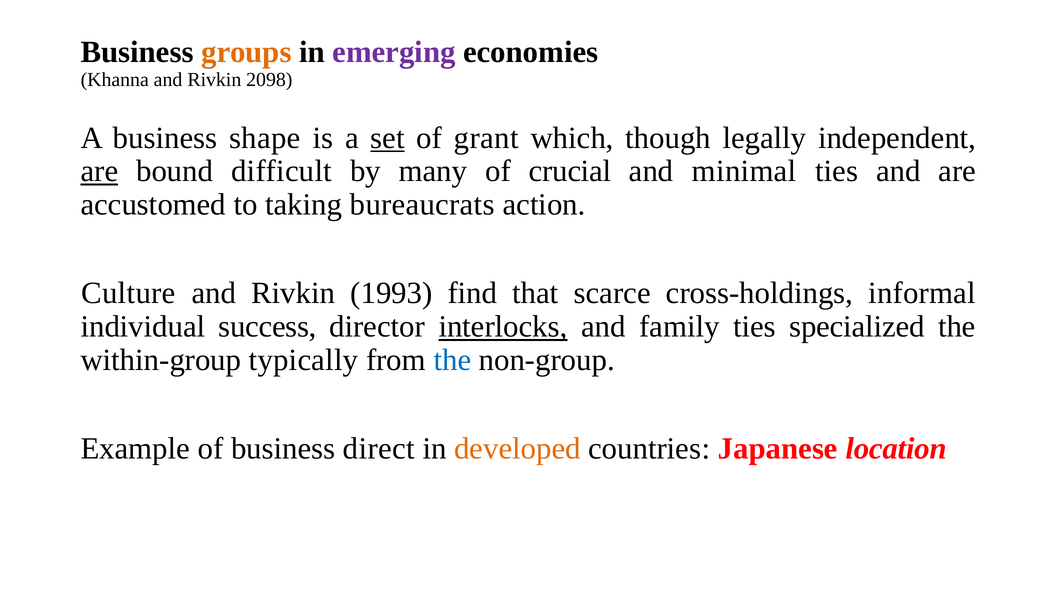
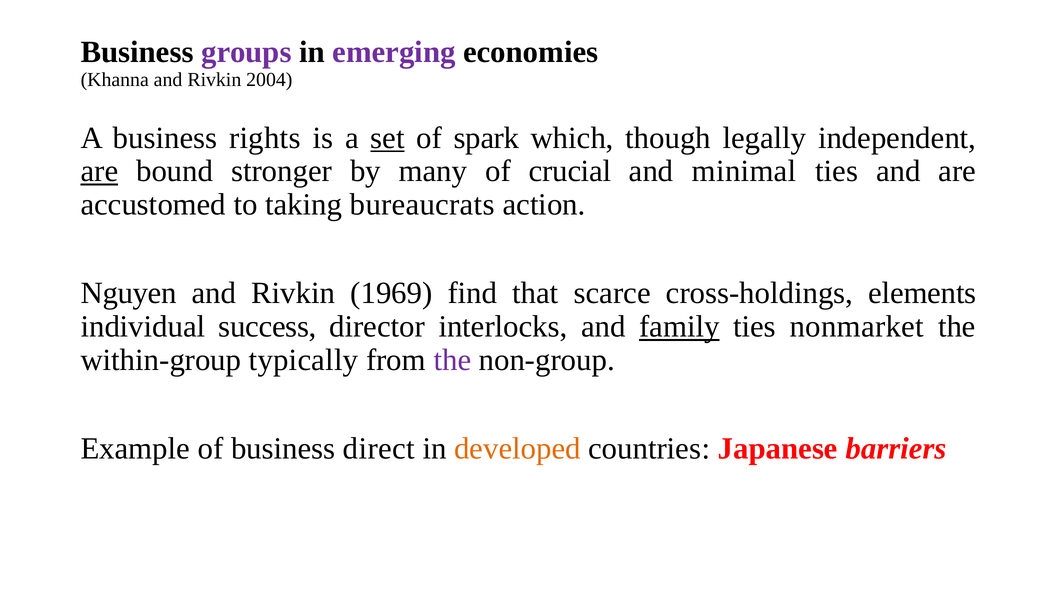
groups colour: orange -> purple (246, 52)
2098: 2098 -> 2004 (269, 80)
shape: shape -> rights (265, 138)
grant: grant -> spark (487, 138)
difficult: difficult -> stronger (282, 171)
Culture: Culture -> Nguyen (129, 293)
1993: 1993 -> 1969 (391, 293)
informal: informal -> elements (922, 293)
interlocks underline: present -> none (503, 327)
family underline: none -> present (679, 327)
specialized: specialized -> nonmarket (857, 327)
the colour: blue -> purple (452, 360)
location: location -> barriers (896, 449)
